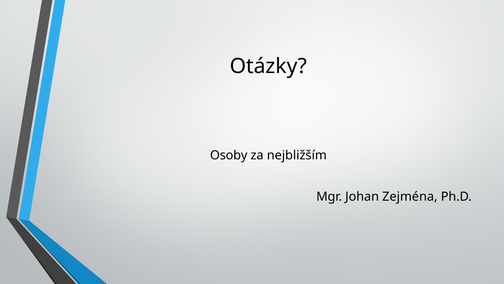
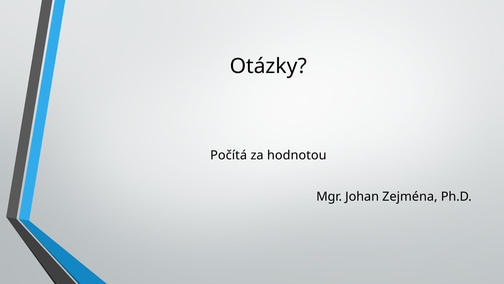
Osoby: Osoby -> Počítá (229, 155)
nejbližším: nejbližším -> hodnotou (297, 155)
